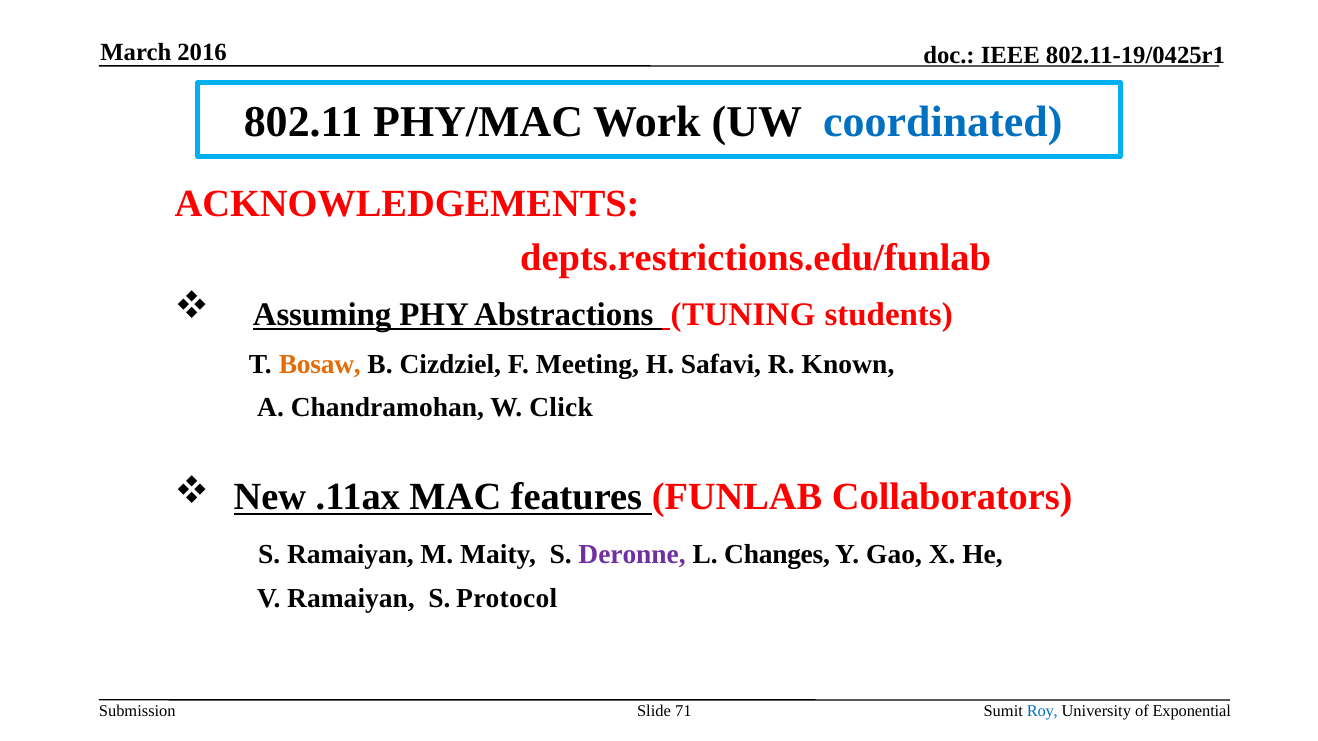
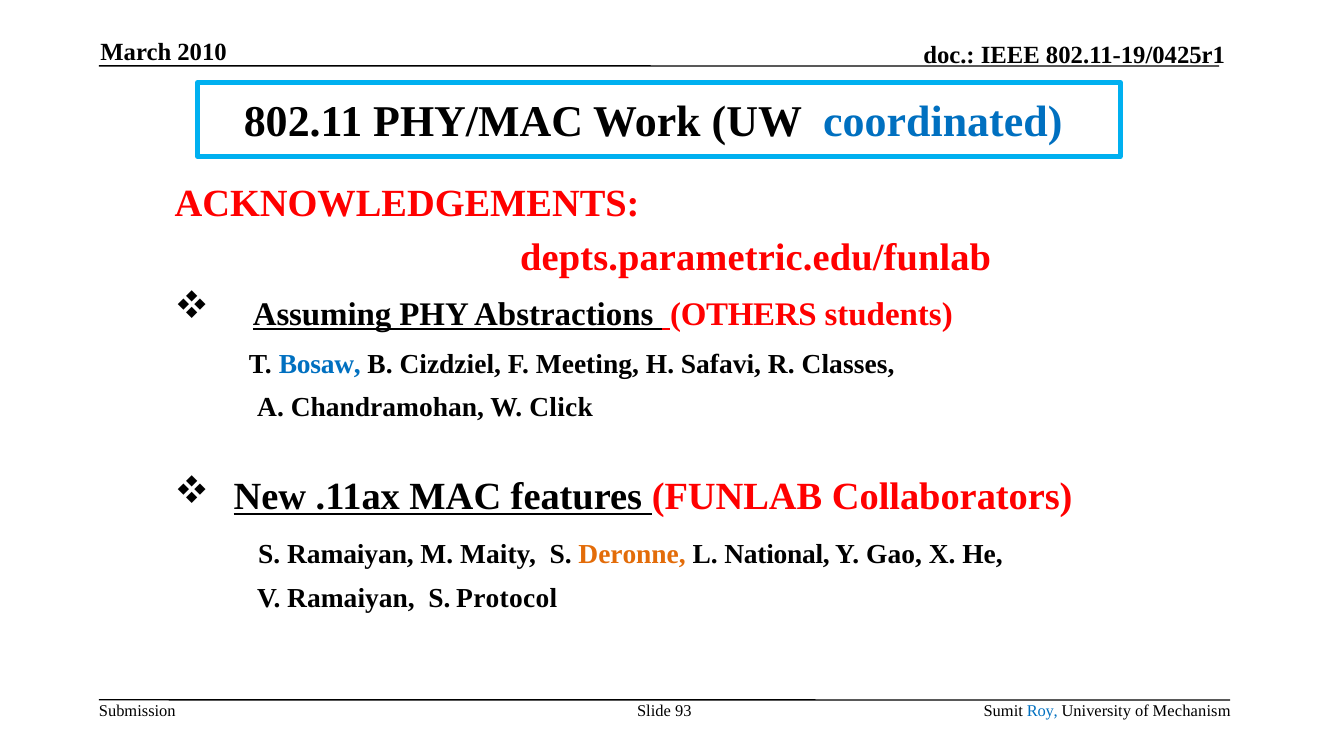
2016: 2016 -> 2010 (202, 52)
depts.restrictions.edu/funlab: depts.restrictions.edu/funlab -> depts.parametric.edu/funlab (756, 258)
TUNING: TUNING -> OTHERS (743, 314)
Bosaw colour: orange -> blue (320, 365)
Known: Known -> Classes (848, 365)
Deronne colour: purple -> orange (632, 555)
Changes: Changes -> National (777, 555)
71: 71 -> 93 (683, 711)
Exponential: Exponential -> Mechanism (1192, 711)
